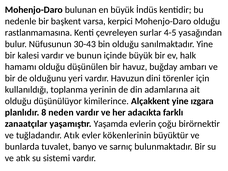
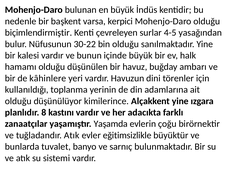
rastlanmamasına: rastlanmamasına -> biçimlendirmiştir (39, 33)
30-43: 30-43 -> 30-22 (85, 44)
olduğunu: olduğunu -> kâhinlere (48, 78)
neden: neden -> kastını (61, 112)
kökenlerinin: kökenlerinin -> eğitimsizlikle (127, 135)
